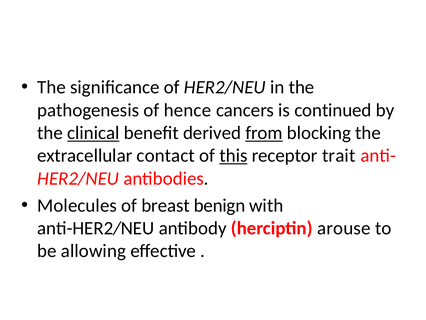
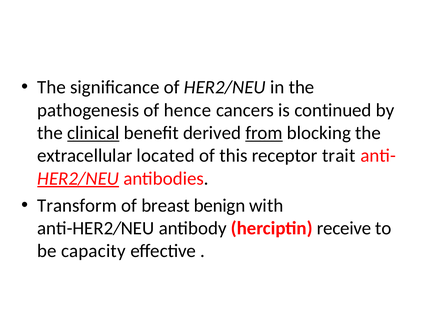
contact: contact -> located (166, 155)
this underline: present -> none (233, 155)
HER2/NEU underline: none -> present (78, 178)
Molecules: Molecules -> Transform (77, 205)
arouse: arouse -> receive (344, 228)
allowing: allowing -> capacity (93, 251)
